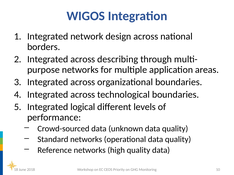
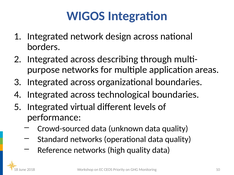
logical: logical -> virtual (83, 107)
